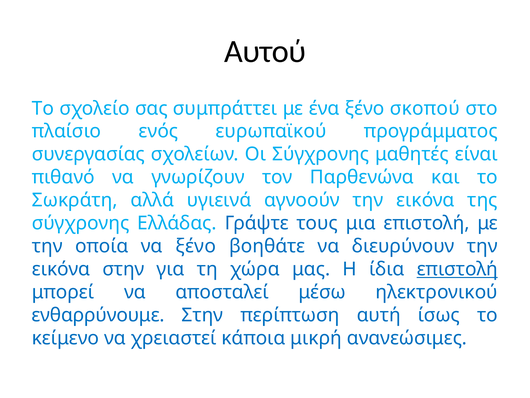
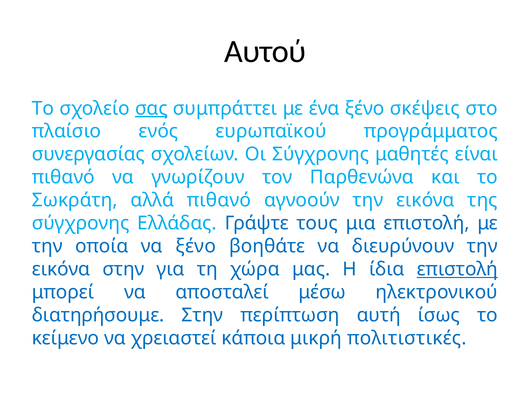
σας underline: none -> present (151, 108)
σκοπού: σκοπού -> σκέψεις (425, 108)
αλλά υγιεινά: υγιεινά -> πιθανό (219, 200)
ενθαρρύνουμε: ενθαρρύνουμε -> διατηρήσουμε (98, 315)
ανανεώσιμες: ανανεώσιμες -> πολιτιστικές (407, 338)
